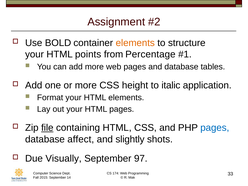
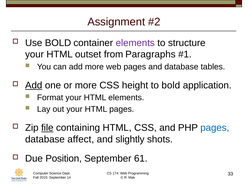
elements colour: orange -> purple (135, 43)
points: points -> outset (88, 54)
Percentage: Percentage -> Paragraphs (150, 54)
Add underline: none -> present (34, 85)
to italic: italic -> bold (171, 85)
Visually: Visually -> Position (64, 159)
97: 97 -> 61 (141, 159)
